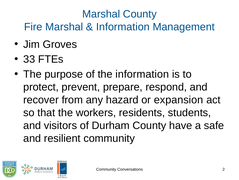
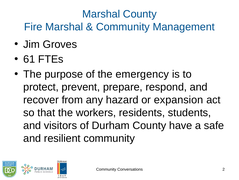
Information: Information -> Community (123, 27)
33: 33 -> 61 (29, 59)
the information: information -> emergency (142, 74)
